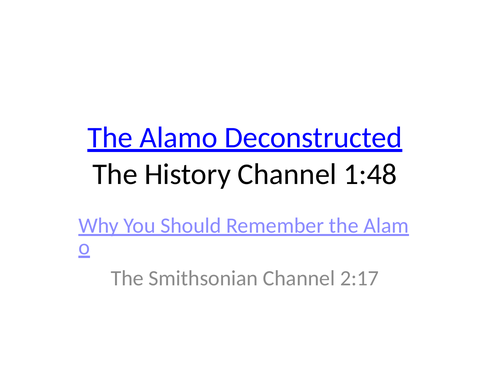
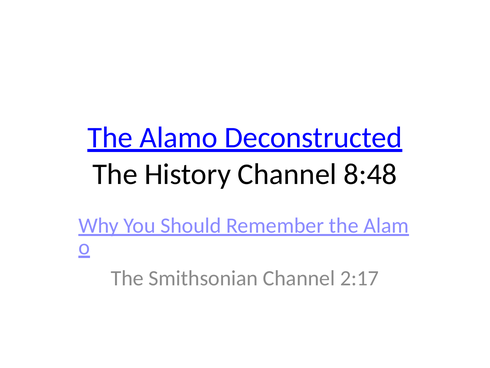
1:48: 1:48 -> 8:48 (370, 174)
